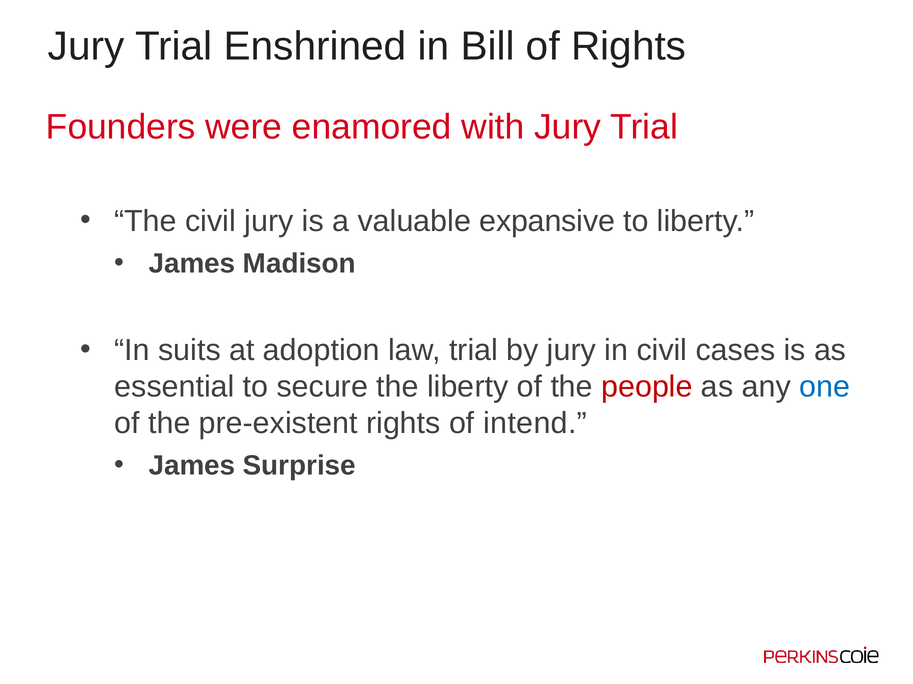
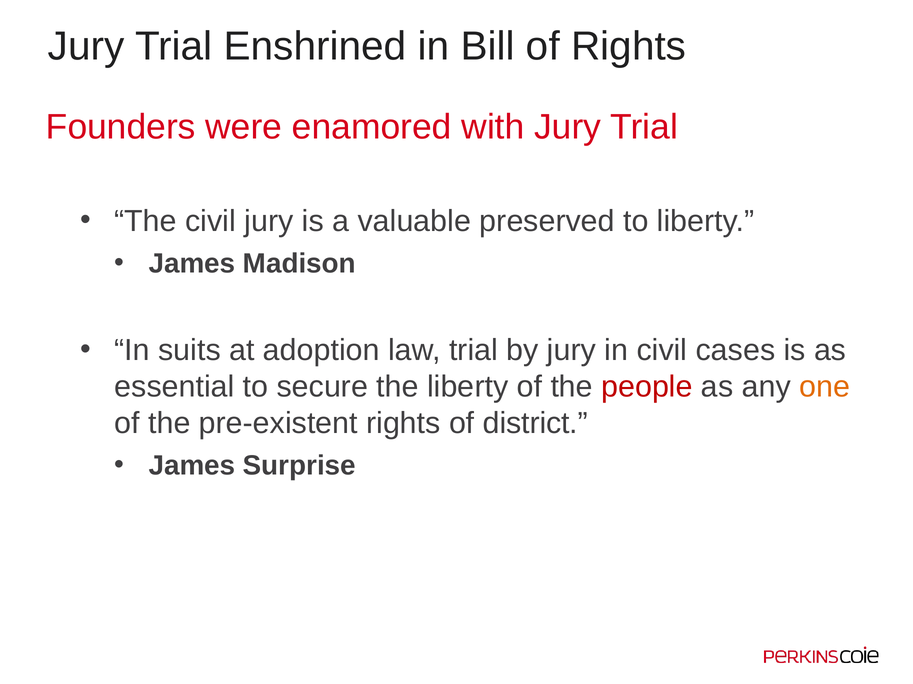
expansive: expansive -> preserved (547, 221)
one colour: blue -> orange (825, 387)
intend: intend -> district (535, 424)
